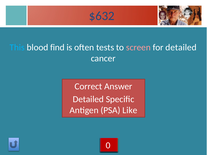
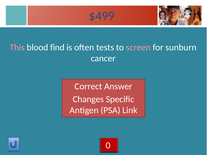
$632: $632 -> $499 (102, 16)
This colour: light blue -> pink (17, 47)
for detailed: detailed -> sunburn (181, 47)
Detailed: Detailed -> Changes (88, 99)
Like: Like -> Link (130, 110)
